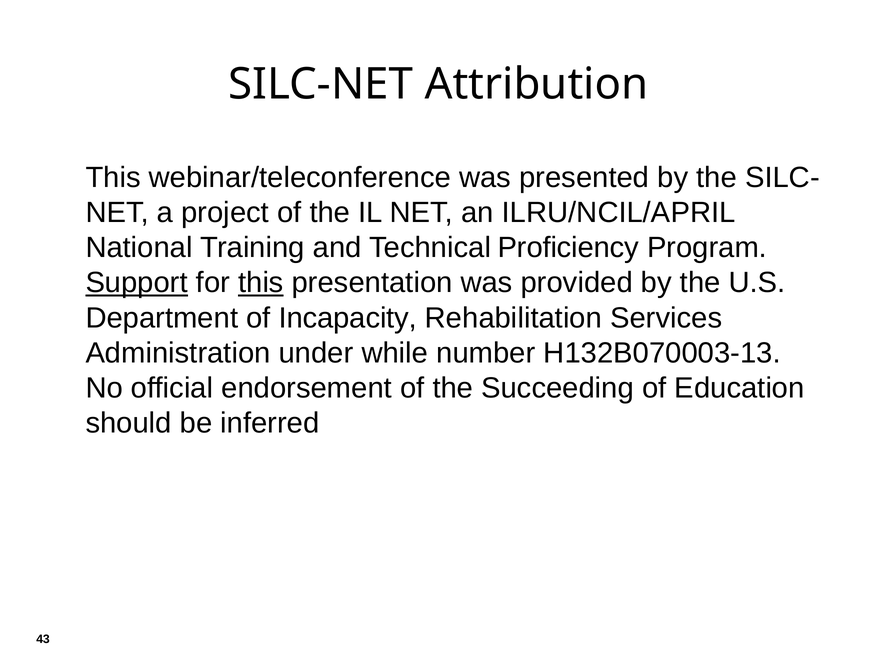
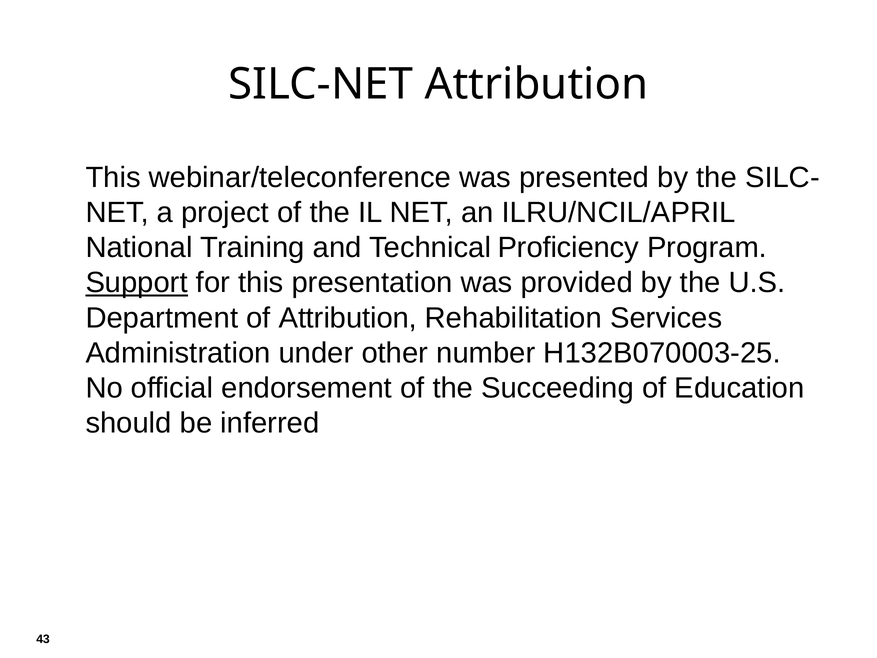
this underline: present -> none (261, 283)
of Incapacity: Incapacity -> Attribution (348, 318)
while: while -> other (395, 353)
H132B070003-13: H132B070003-13 -> H132B070003-25 (662, 353)
